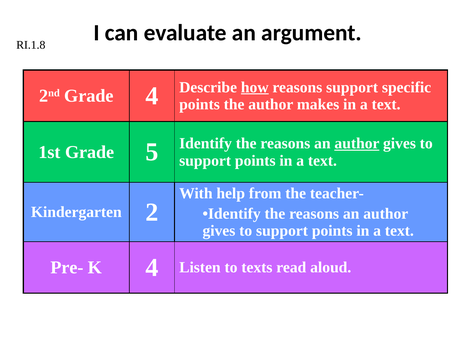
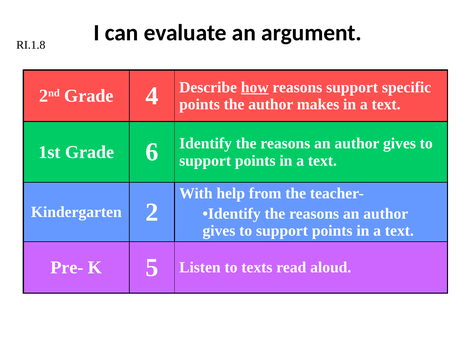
5: 5 -> 6 (152, 152)
author underline: present -> none (357, 143)
K 4: 4 -> 5 (152, 268)
